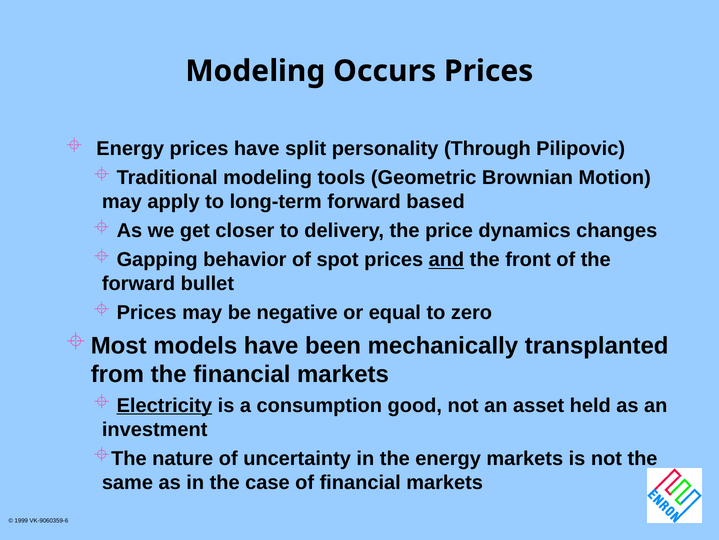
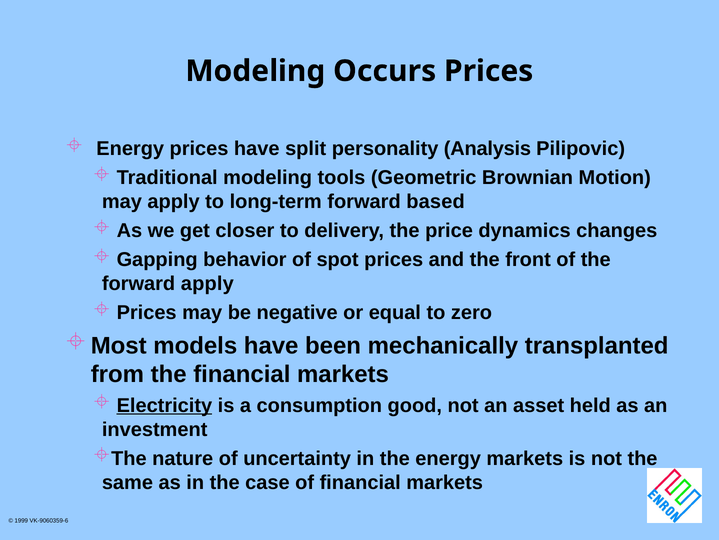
Through: Through -> Analysis (487, 148)
and underline: present -> none (446, 259)
forward bullet: bullet -> apply (207, 283)
